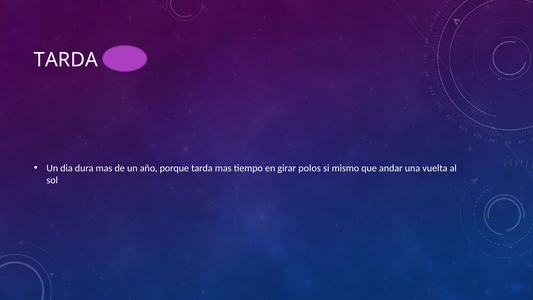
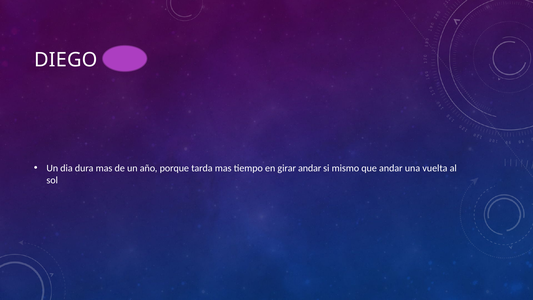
TARDA: TARDA -> DIEGO (66, 60)
girar polos: polos -> andar (310, 168)
